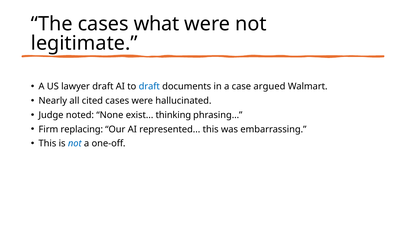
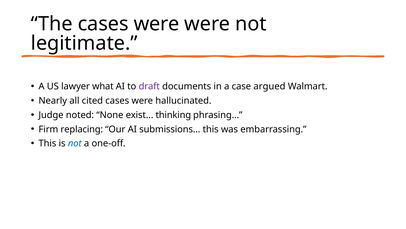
The cases what: what -> were (157, 24)
lawyer draft: draft -> what (103, 86)
draft colour: blue -> purple (149, 86)
represented: represented -> submissions (170, 129)
